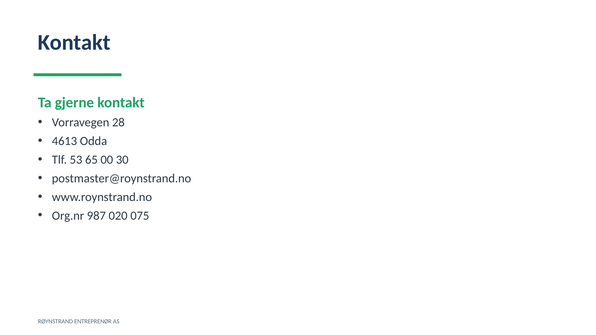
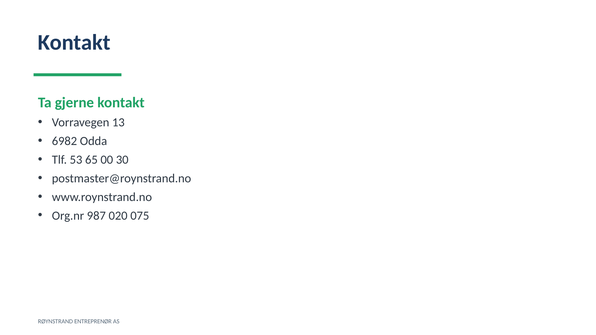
28: 28 -> 13 (118, 123)
4613: 4613 -> 6982 (64, 141)
